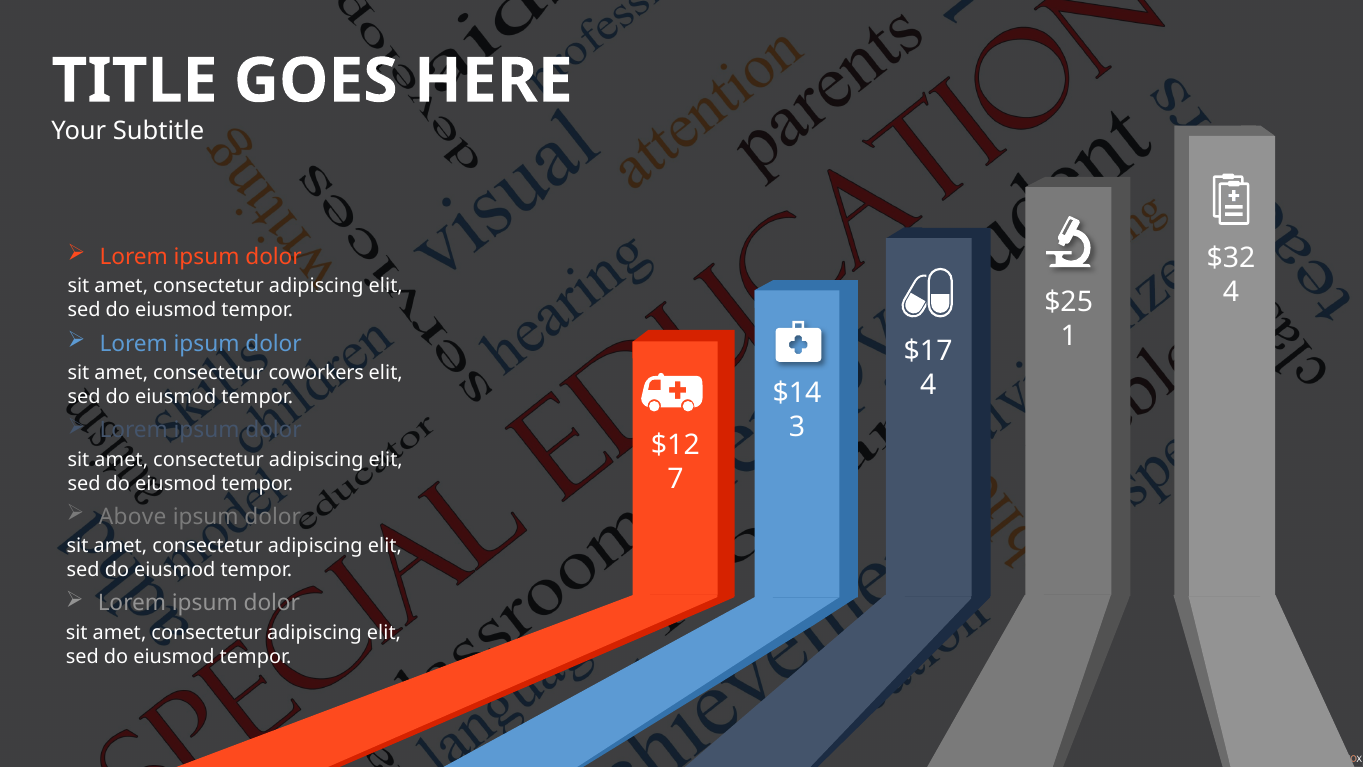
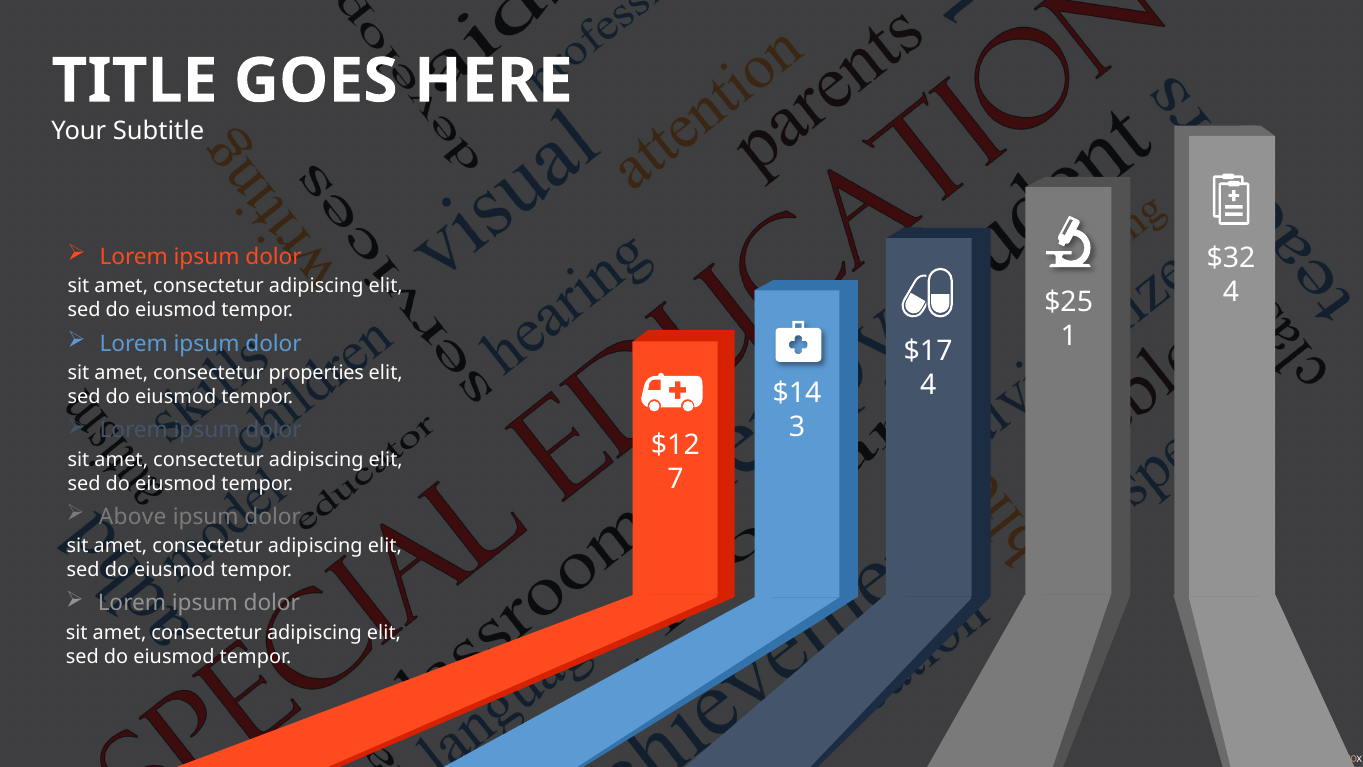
coworkers: coworkers -> properties (316, 373)
